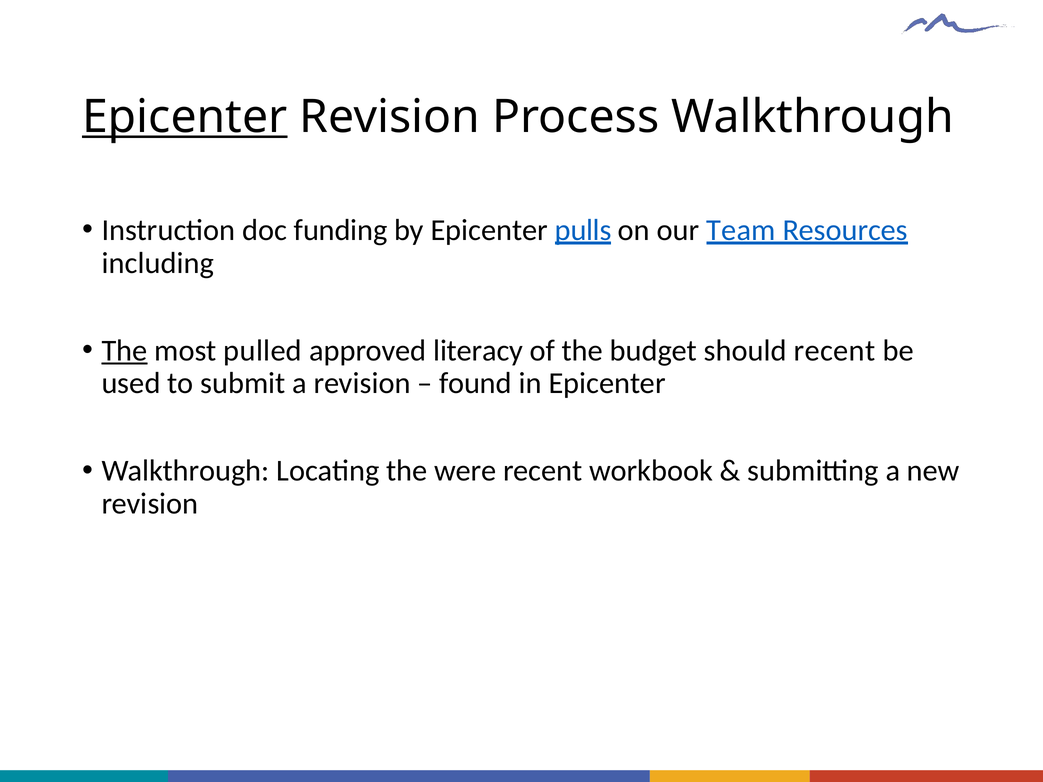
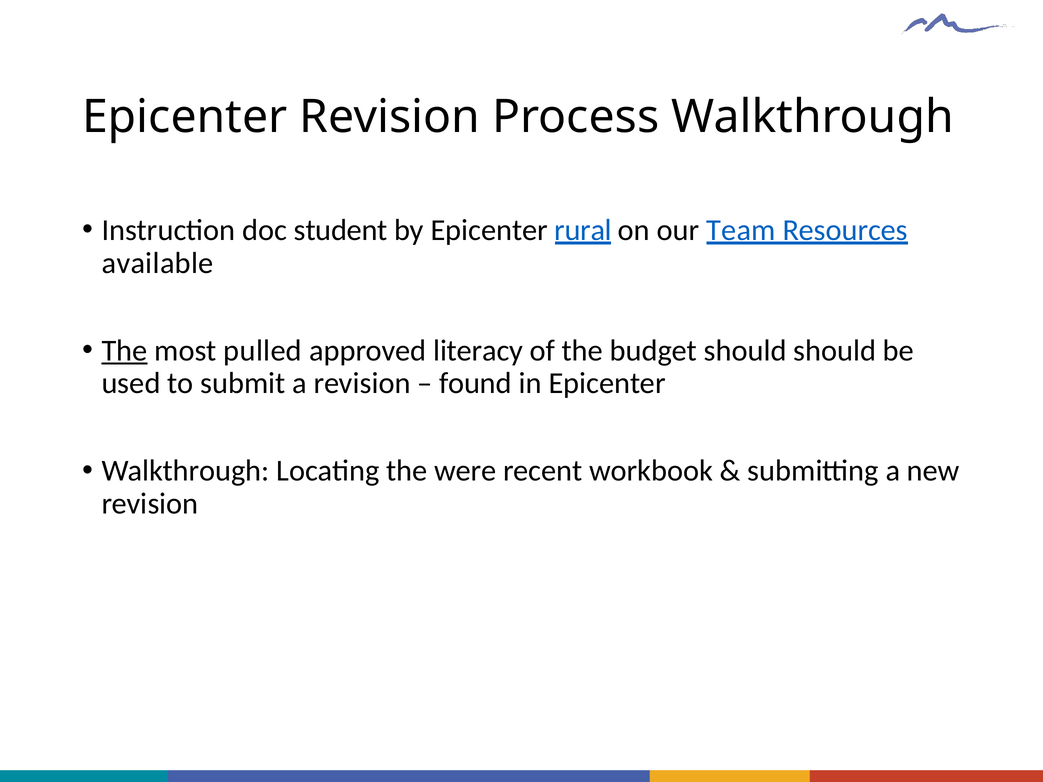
Epicenter underline: present -> none (185, 117)
funding: funding -> student (341, 230)
pulls: pulls -> rural (583, 230)
including: including -> available (158, 263)
should recent: recent -> should (835, 351)
